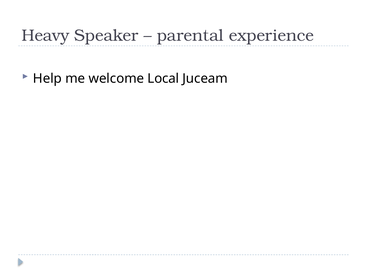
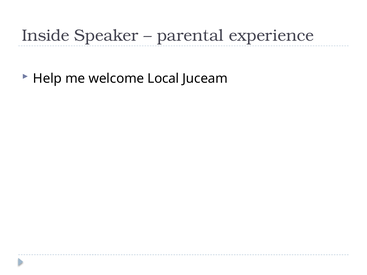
Heavy: Heavy -> Inside (46, 35)
